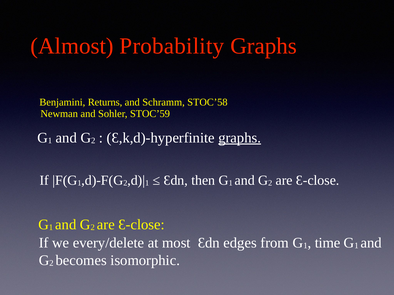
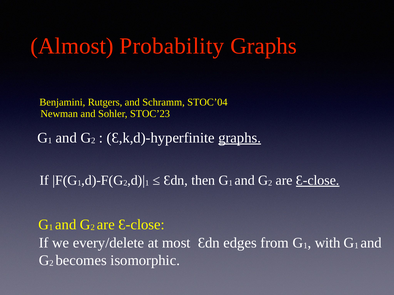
Returns: Returns -> Rutgers (105, 102)
STOC’58: STOC’58 -> STOC’04 (207, 102)
STOC’59: STOC’59 -> STOC’23 (150, 114)
Ɛ-close underline: none -> present (318, 181)
time: time -> with (328, 243)
